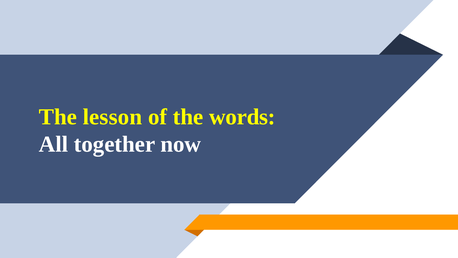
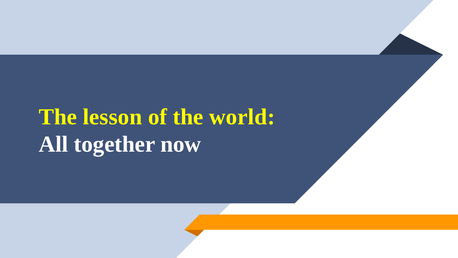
words: words -> world (242, 117)
